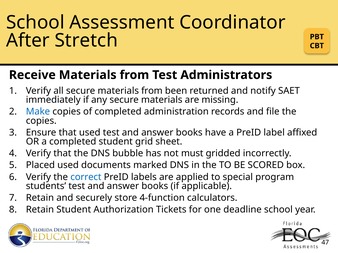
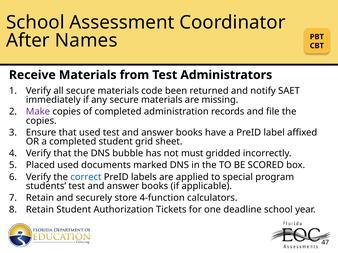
Stretch: Stretch -> Names (86, 41)
secure materials from: from -> code (152, 91)
Make colour: blue -> purple (38, 112)
